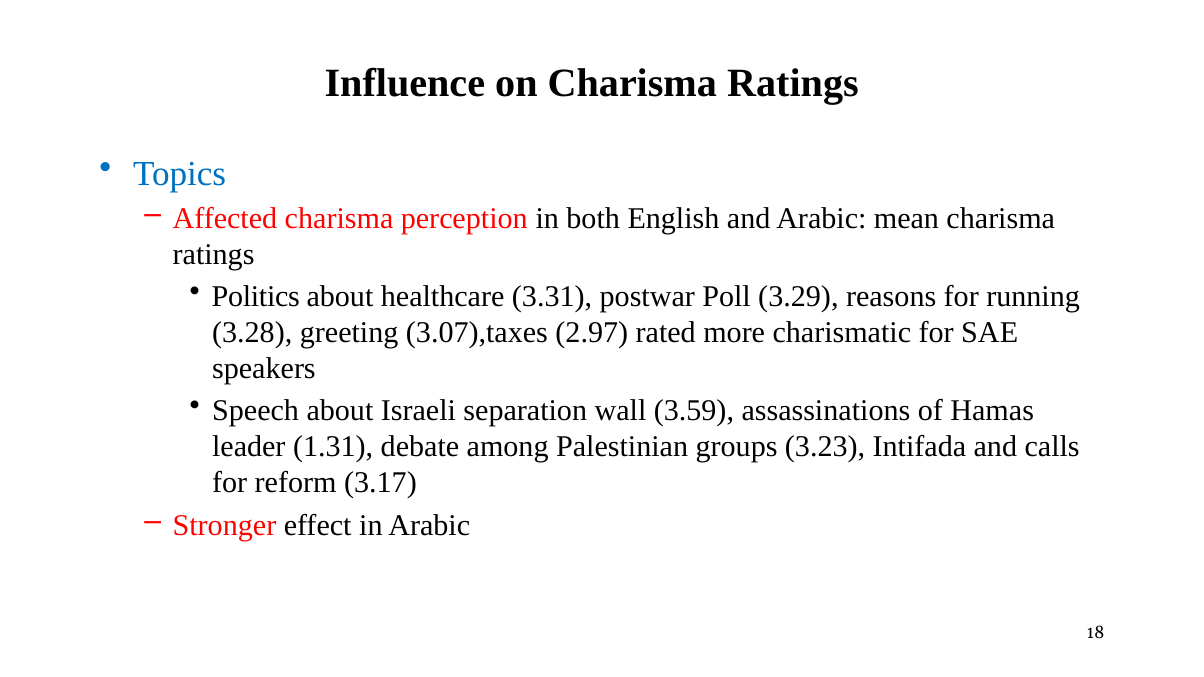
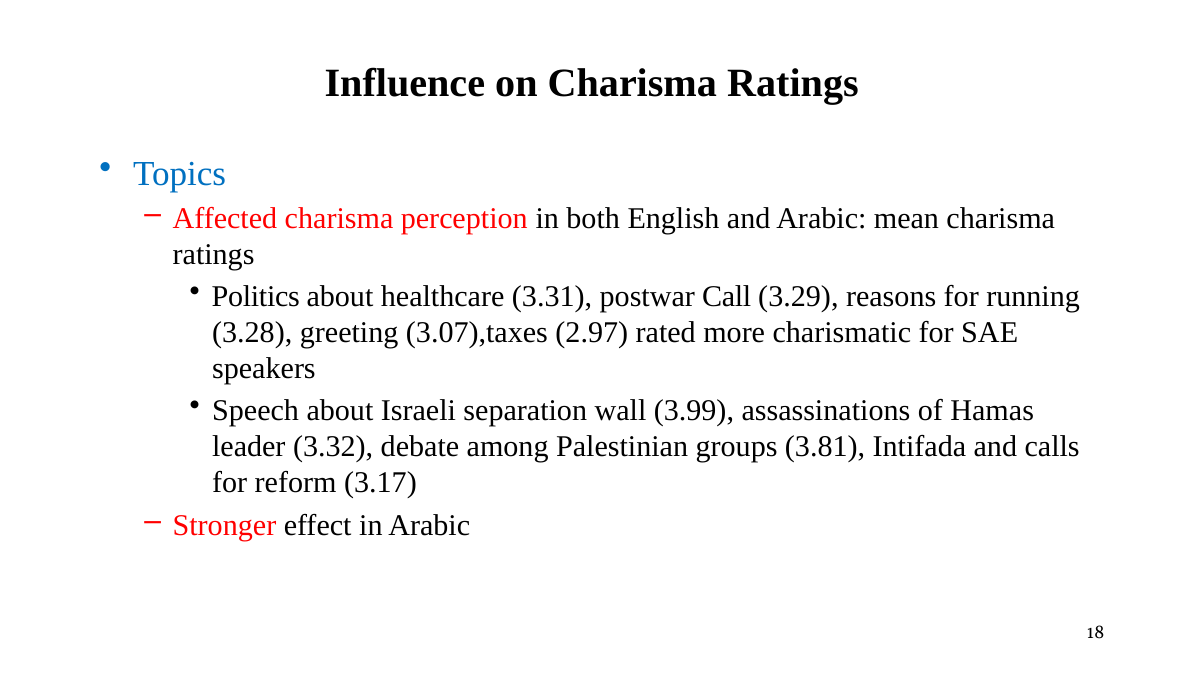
Poll: Poll -> Call (727, 297)
3.59: 3.59 -> 3.99 (694, 411)
1.31: 1.31 -> 3.32 (333, 447)
3.23: 3.23 -> 3.81 (825, 447)
